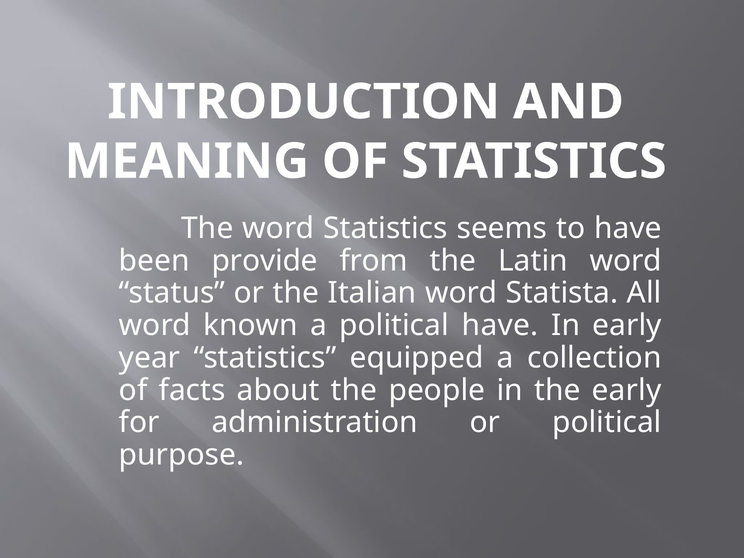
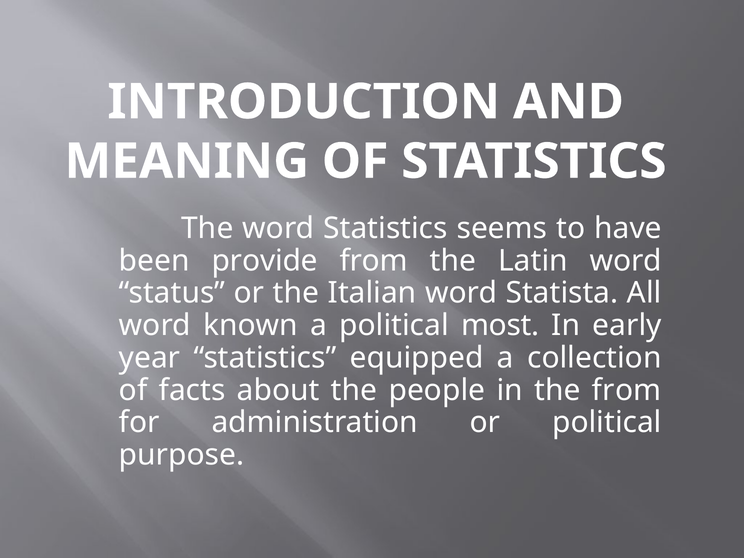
political have: have -> most (500, 325)
the early: early -> from (627, 390)
